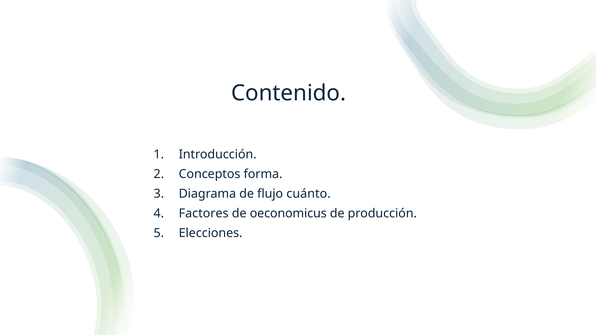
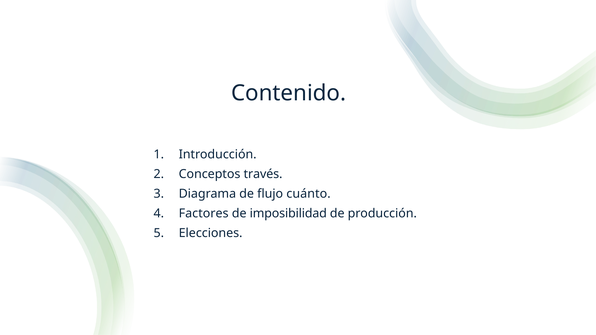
forma: forma -> través (263, 174)
oeconomicus: oeconomicus -> imposibilidad (288, 213)
